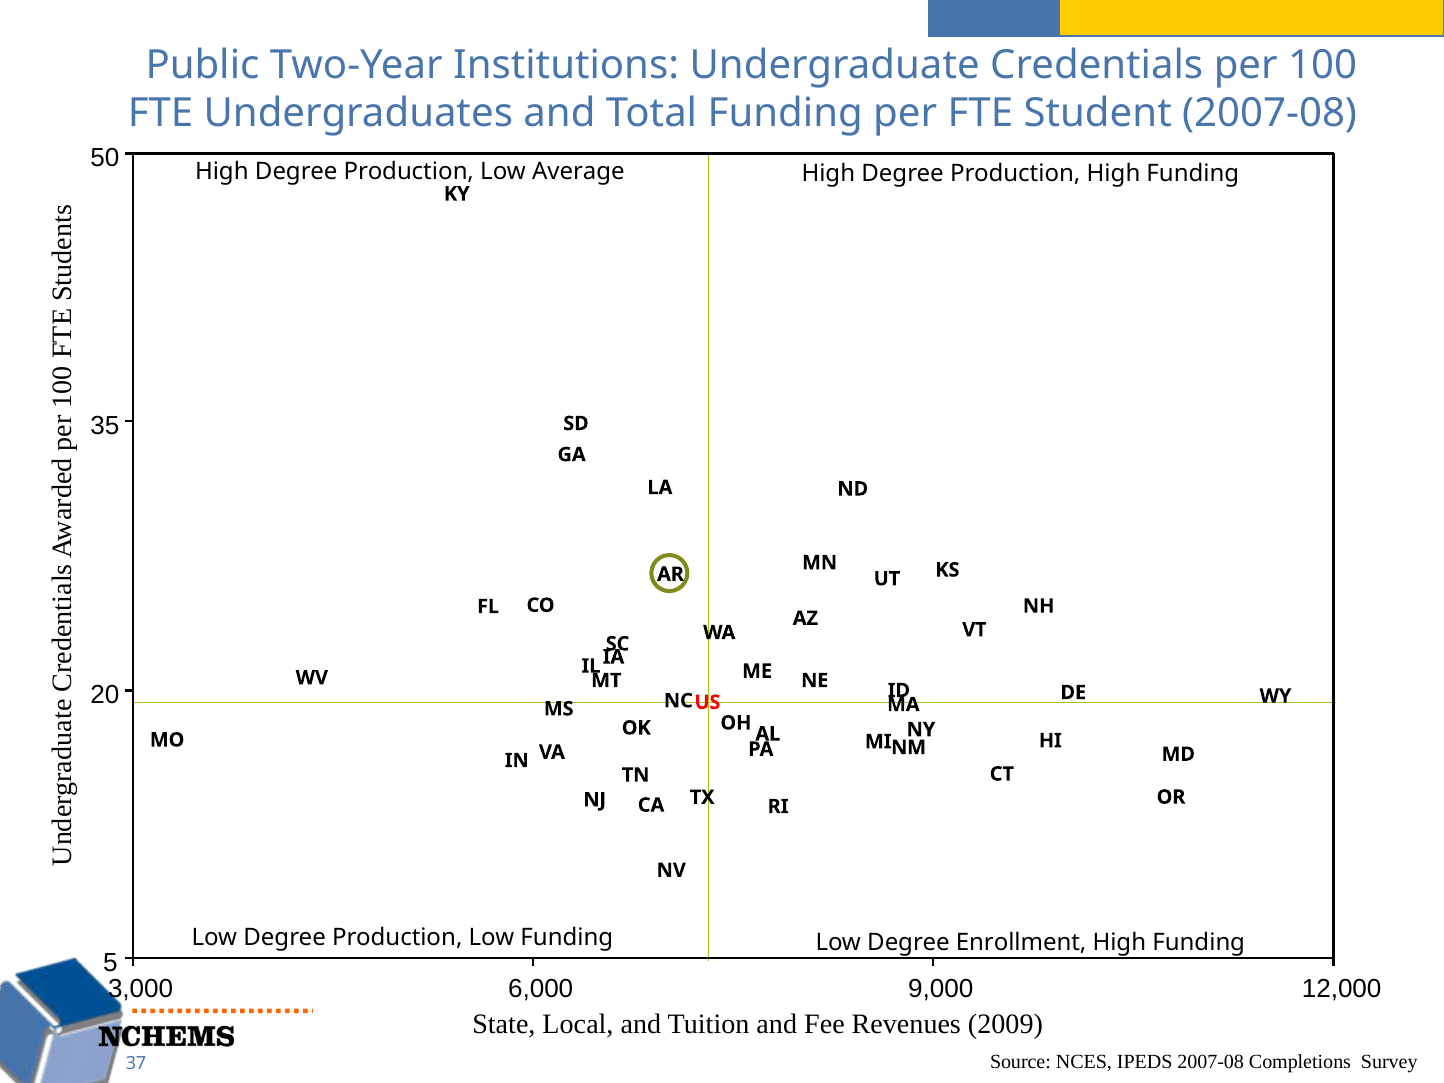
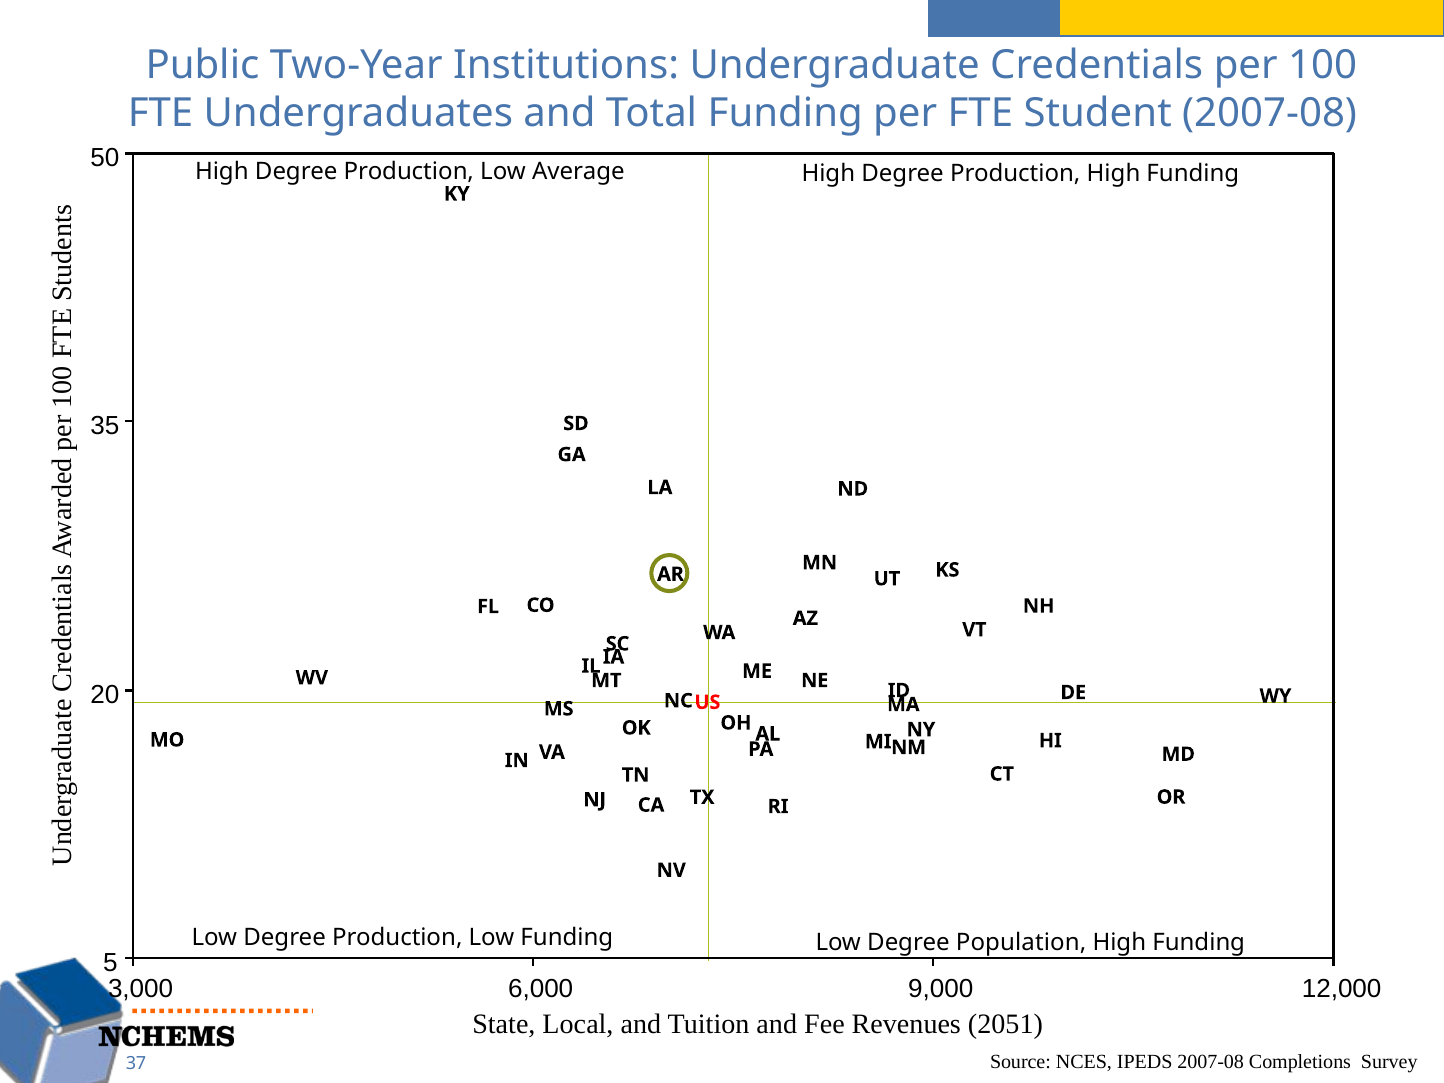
Enrollment: Enrollment -> Population (1021, 942)
2009: 2009 -> 2051 (1005, 1024)
